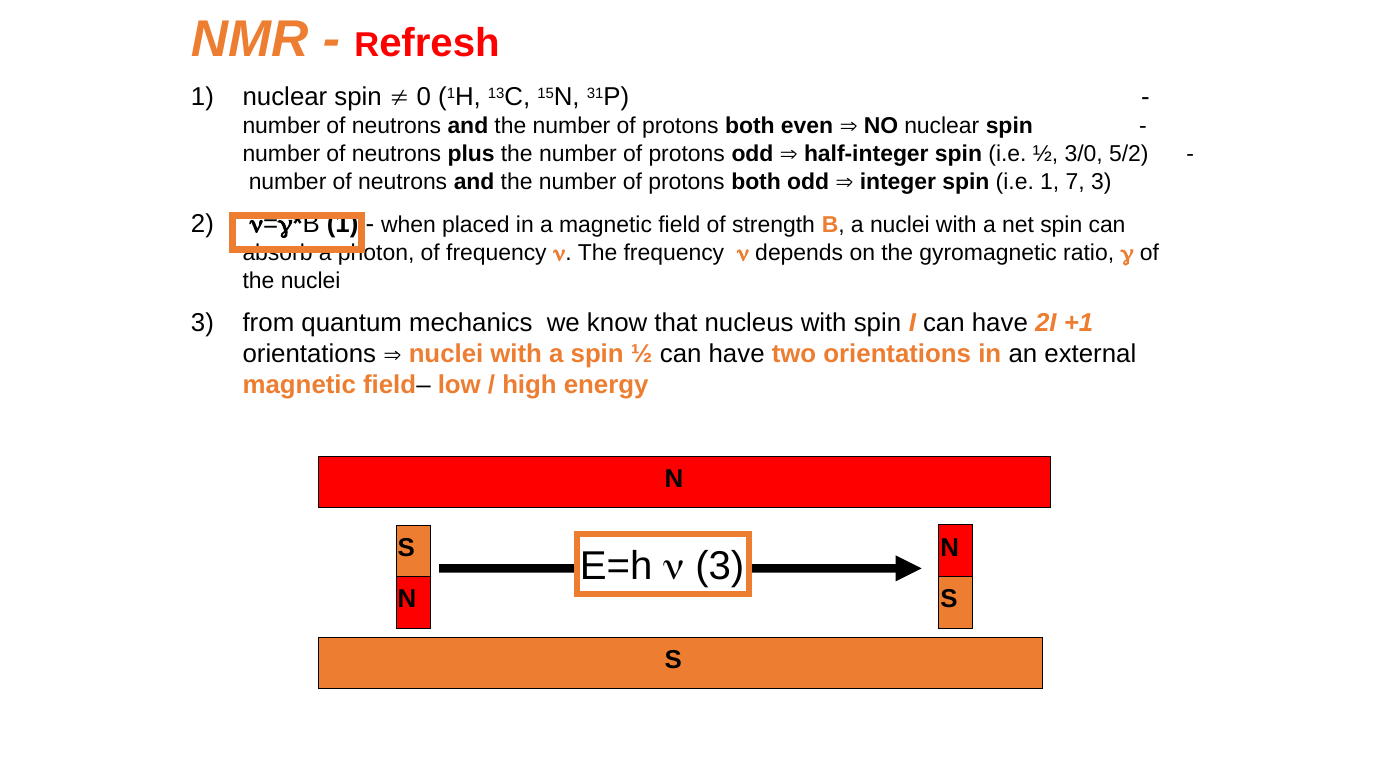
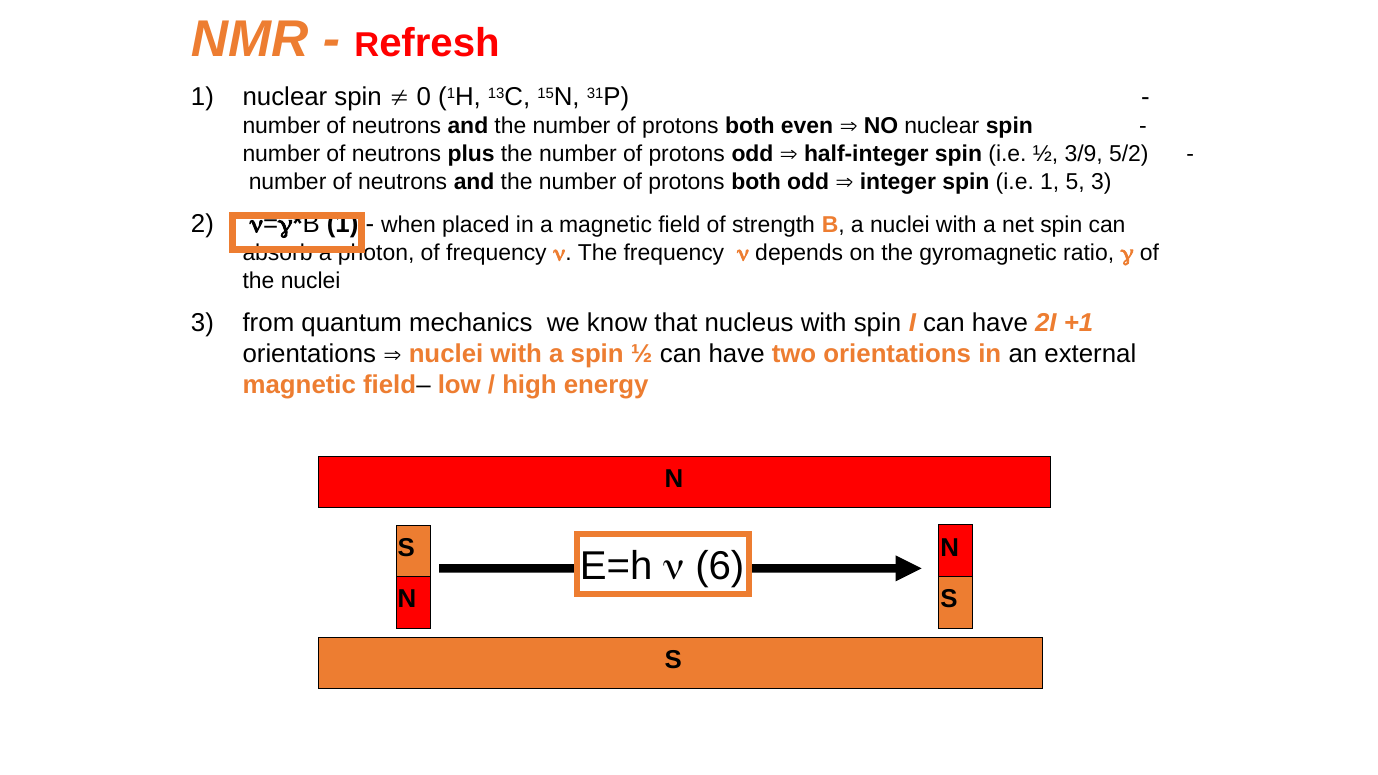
3/0: 3/0 -> 3/9 (1084, 154)
7: 7 -> 5 (1075, 182)
3: 3 -> 6 (720, 566)
